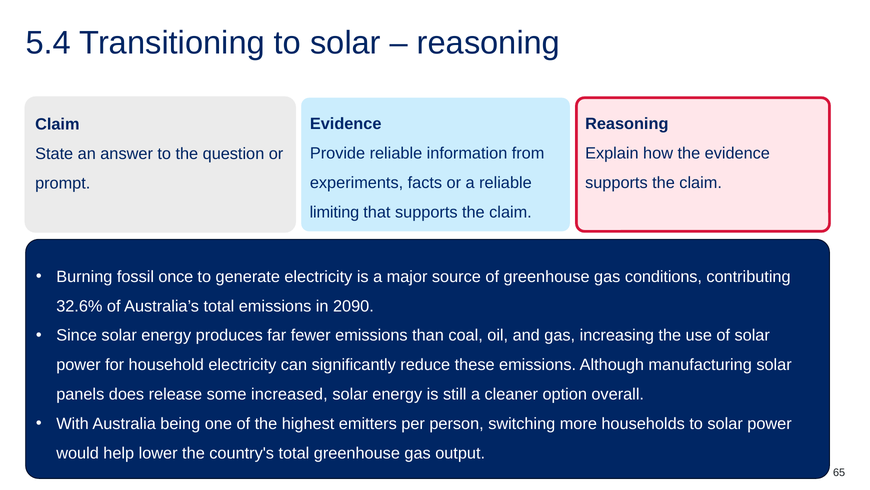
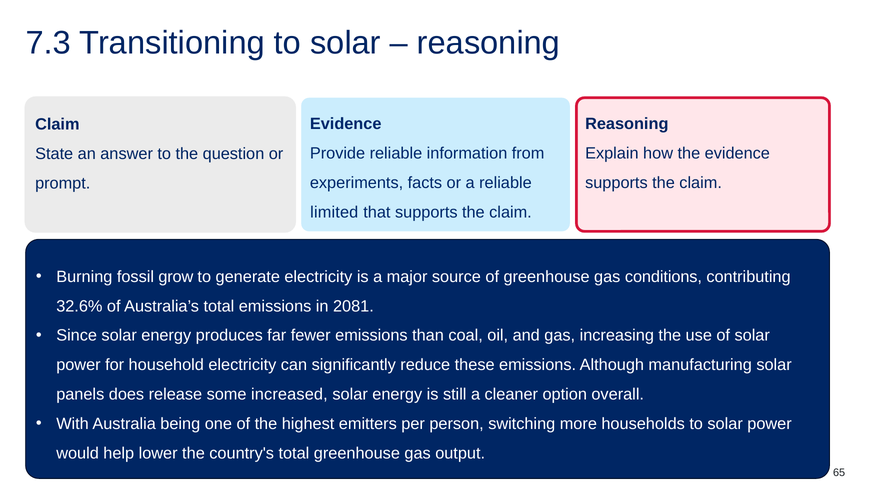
5.4: 5.4 -> 7.3 (48, 43)
limiting: limiting -> limited (334, 212)
once: once -> grow (176, 276)
2090: 2090 -> 2081 (353, 306)
